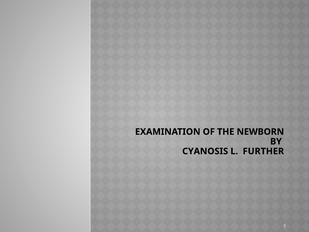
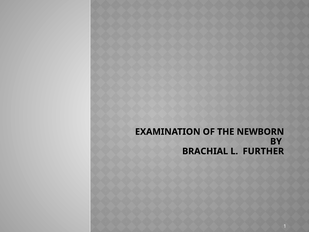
CYANOSIS: CYANOSIS -> BRACHIAL (205, 151)
